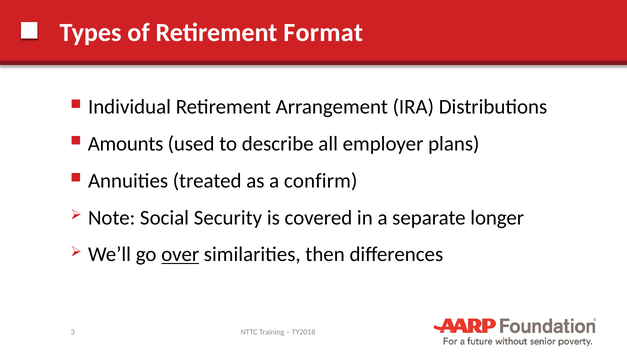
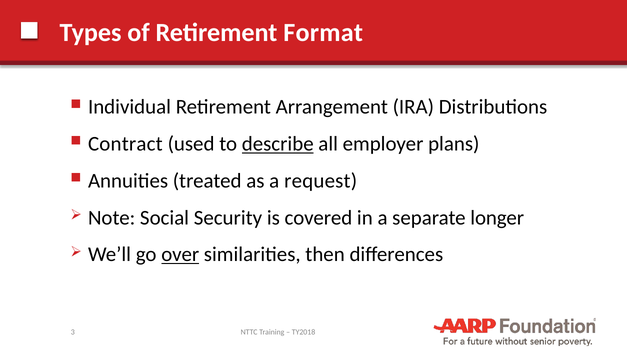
Amounts: Amounts -> Contract (125, 144)
describe underline: none -> present (278, 144)
confirm: confirm -> request (321, 181)
